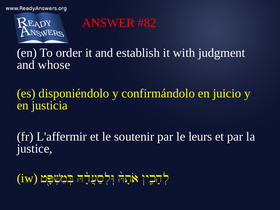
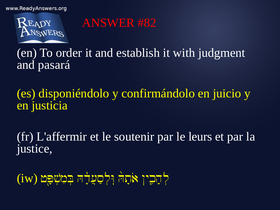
whose: whose -> pasará (54, 65)
